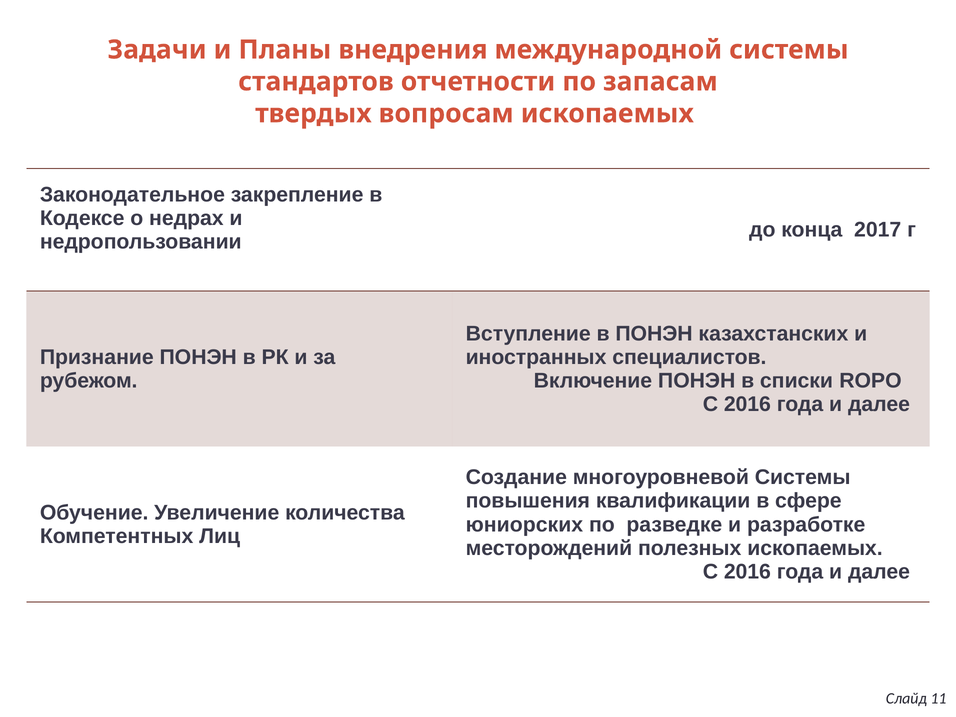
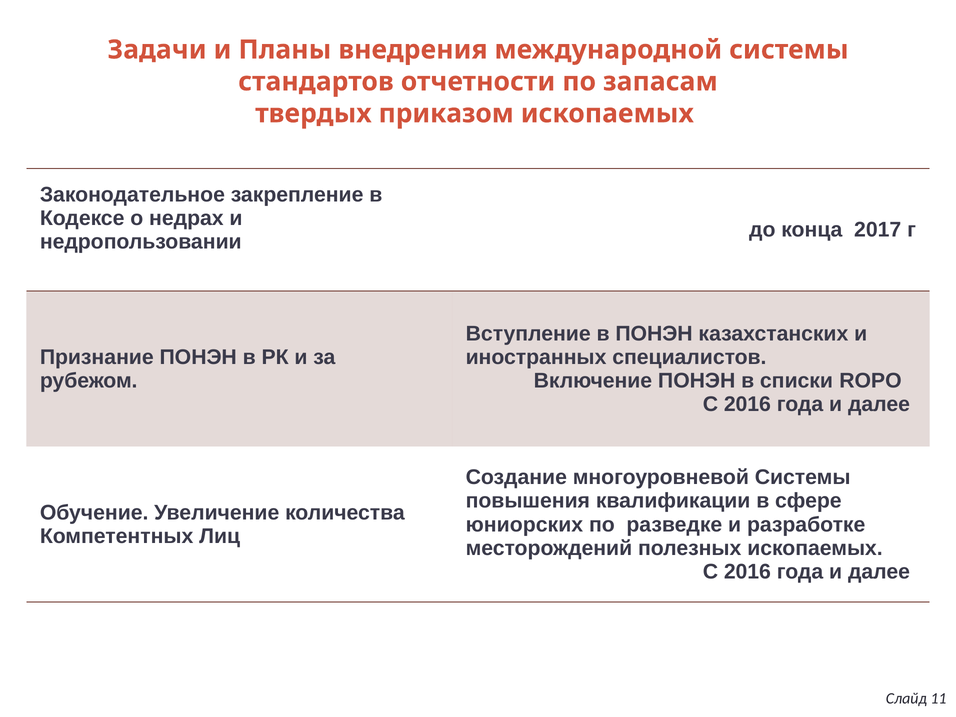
вопросам: вопросам -> приказом (446, 114)
